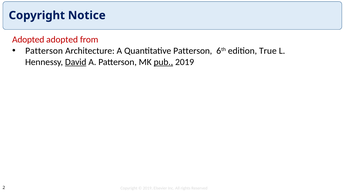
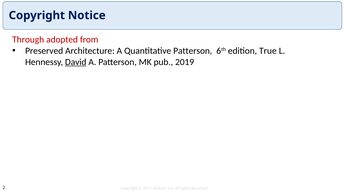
Adopted: Adopted -> Through (28, 40)
Patterson: Patterson -> Preserved (44, 51)
pub underline: present -> none (163, 62)
